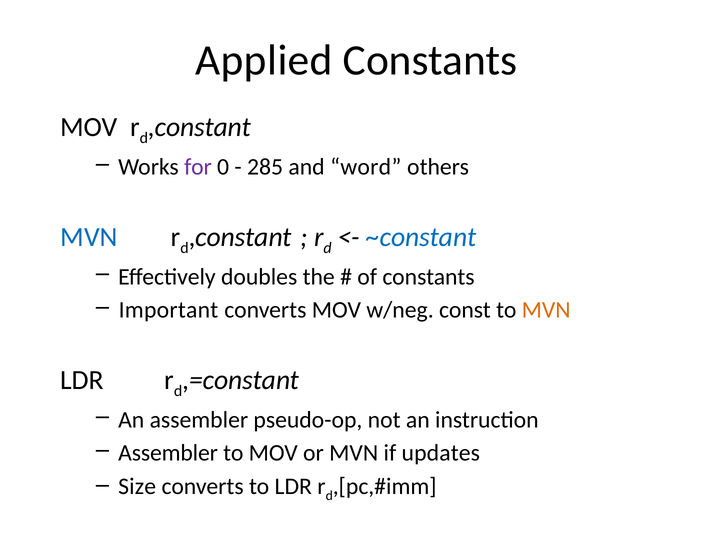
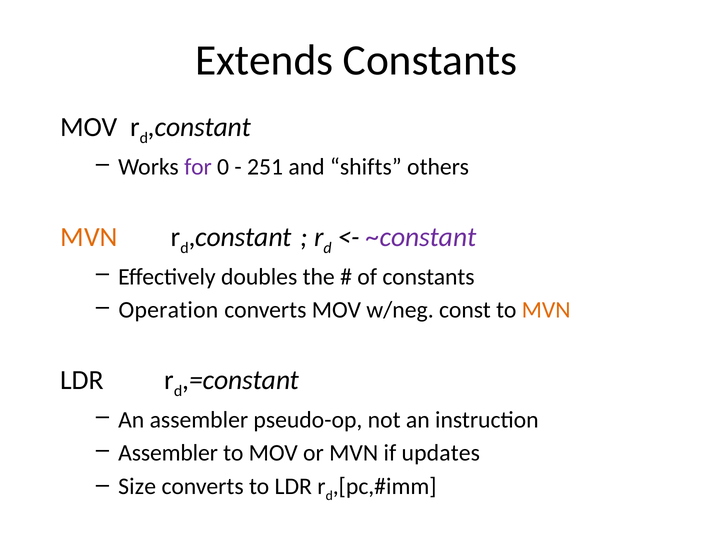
Applied: Applied -> Extends (264, 60)
285: 285 -> 251 (265, 167)
word: word -> shifts (366, 167)
MVN colour: blue -> orange (89, 237)
~constant colour: blue -> purple (421, 237)
Important: Important -> Operation (168, 310)
